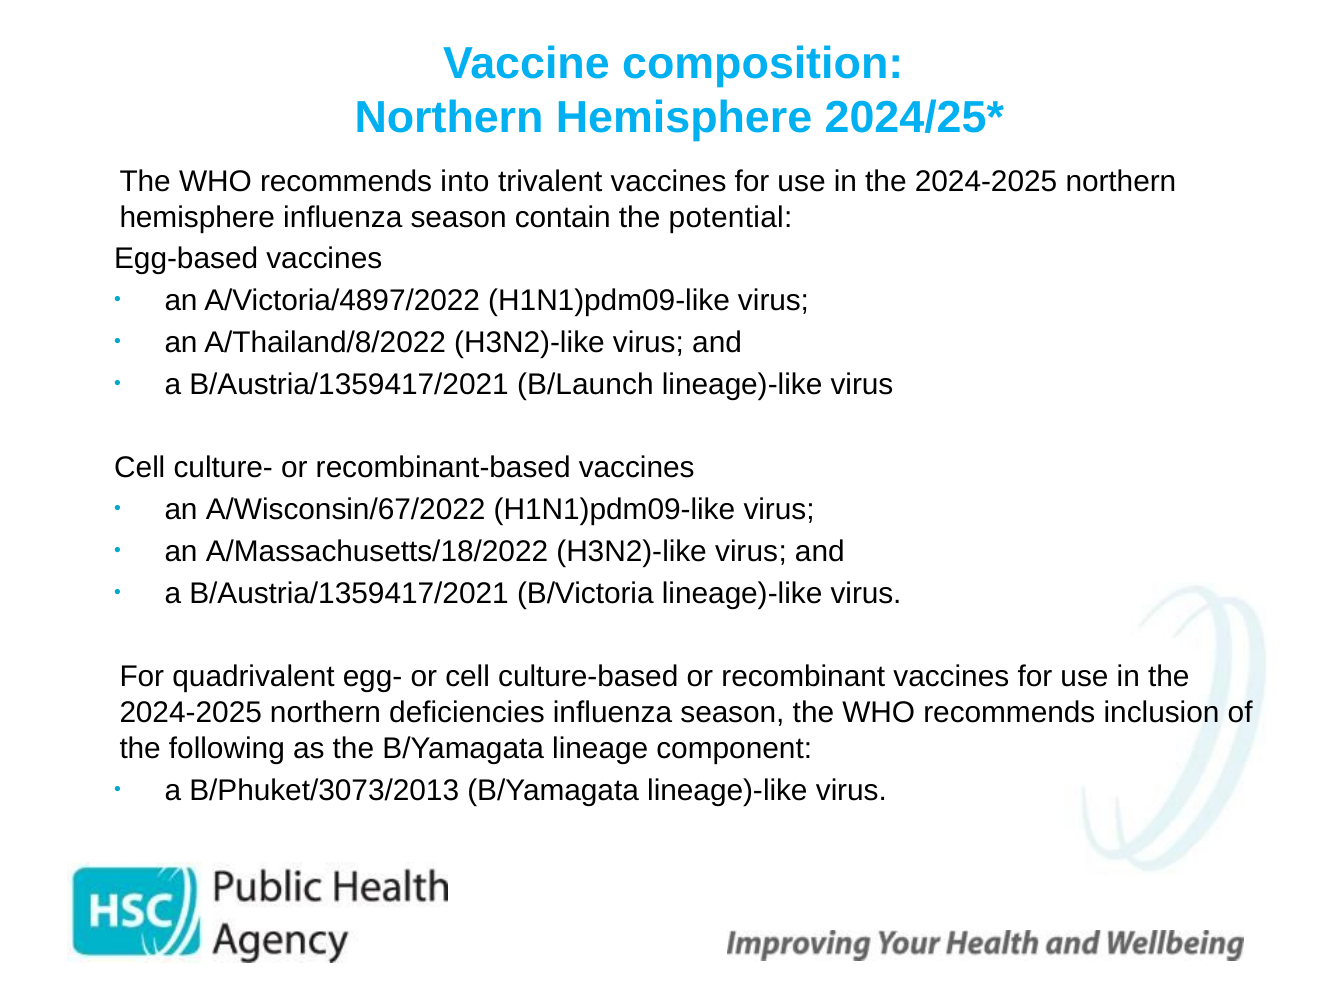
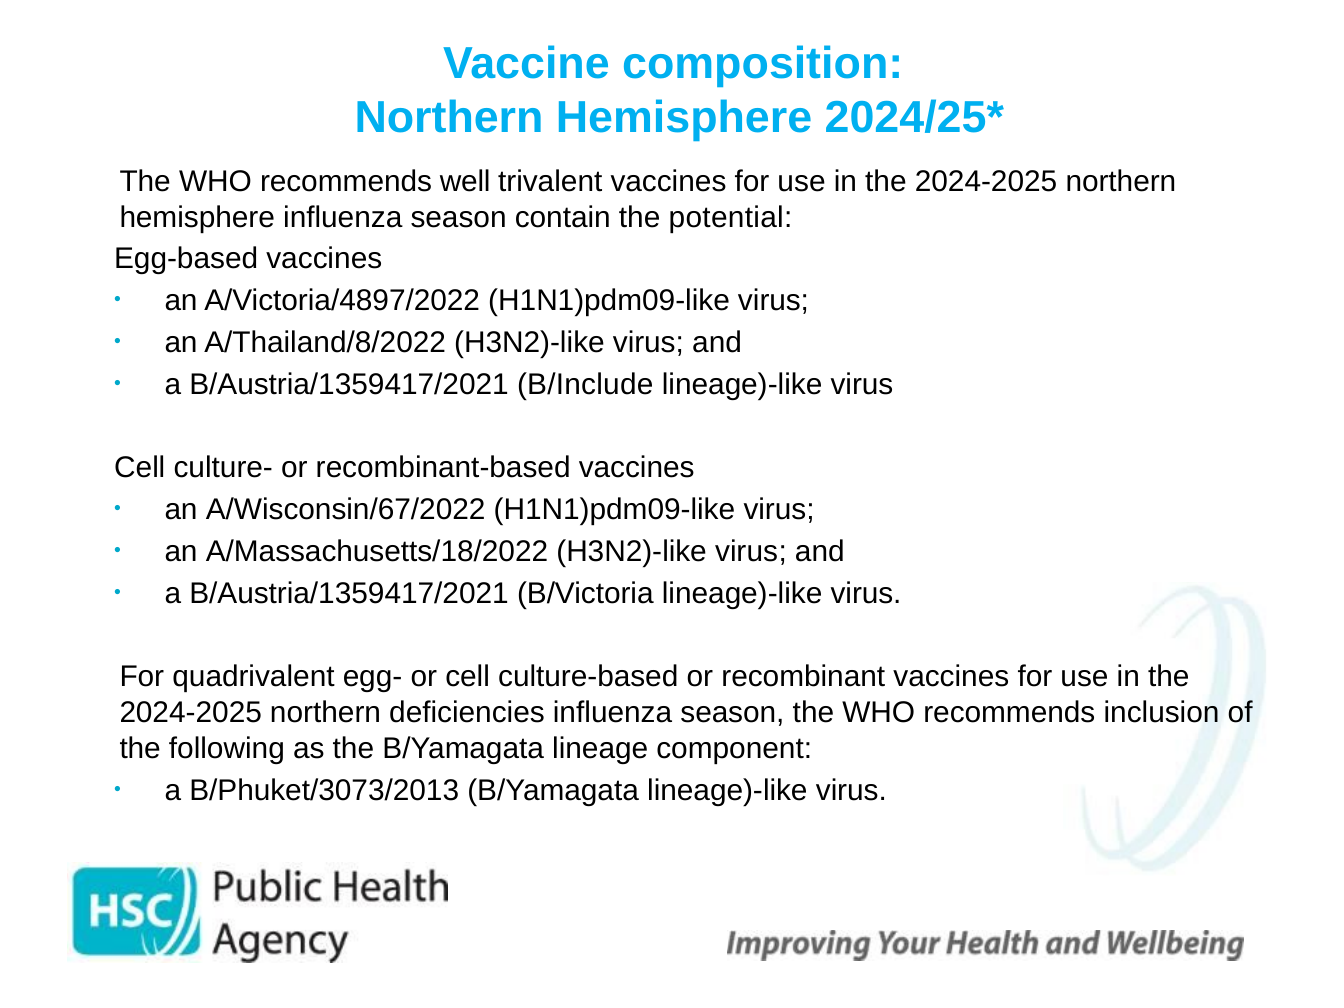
into: into -> well (465, 181)
B/Launch: B/Launch -> B/Include (585, 384)
